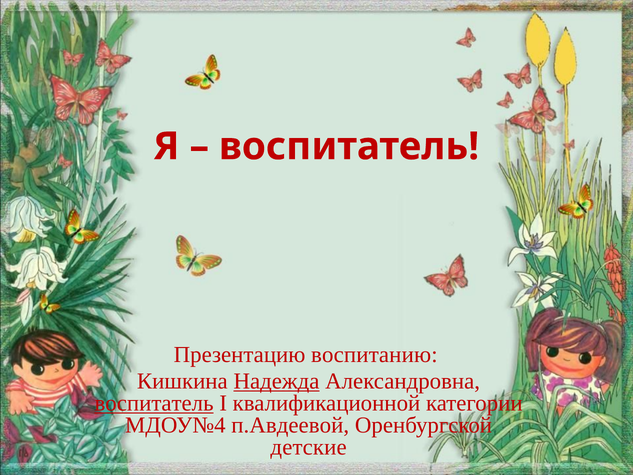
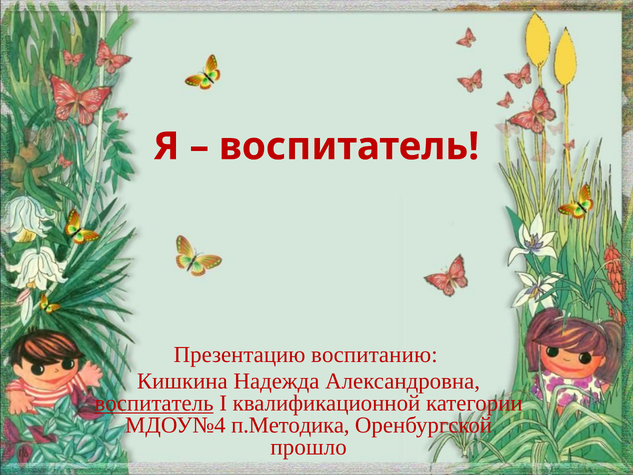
Надежда underline: present -> none (276, 381)
п.Авдеевой: п.Авдеевой -> п.Методика (290, 425)
детские: детские -> прошло (309, 447)
